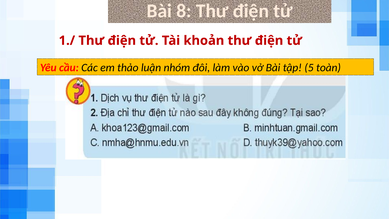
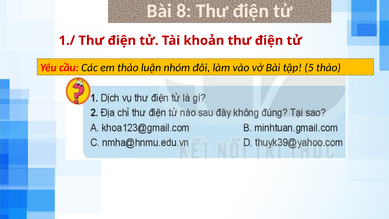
5 toàn: toàn -> thảo (328, 68)
